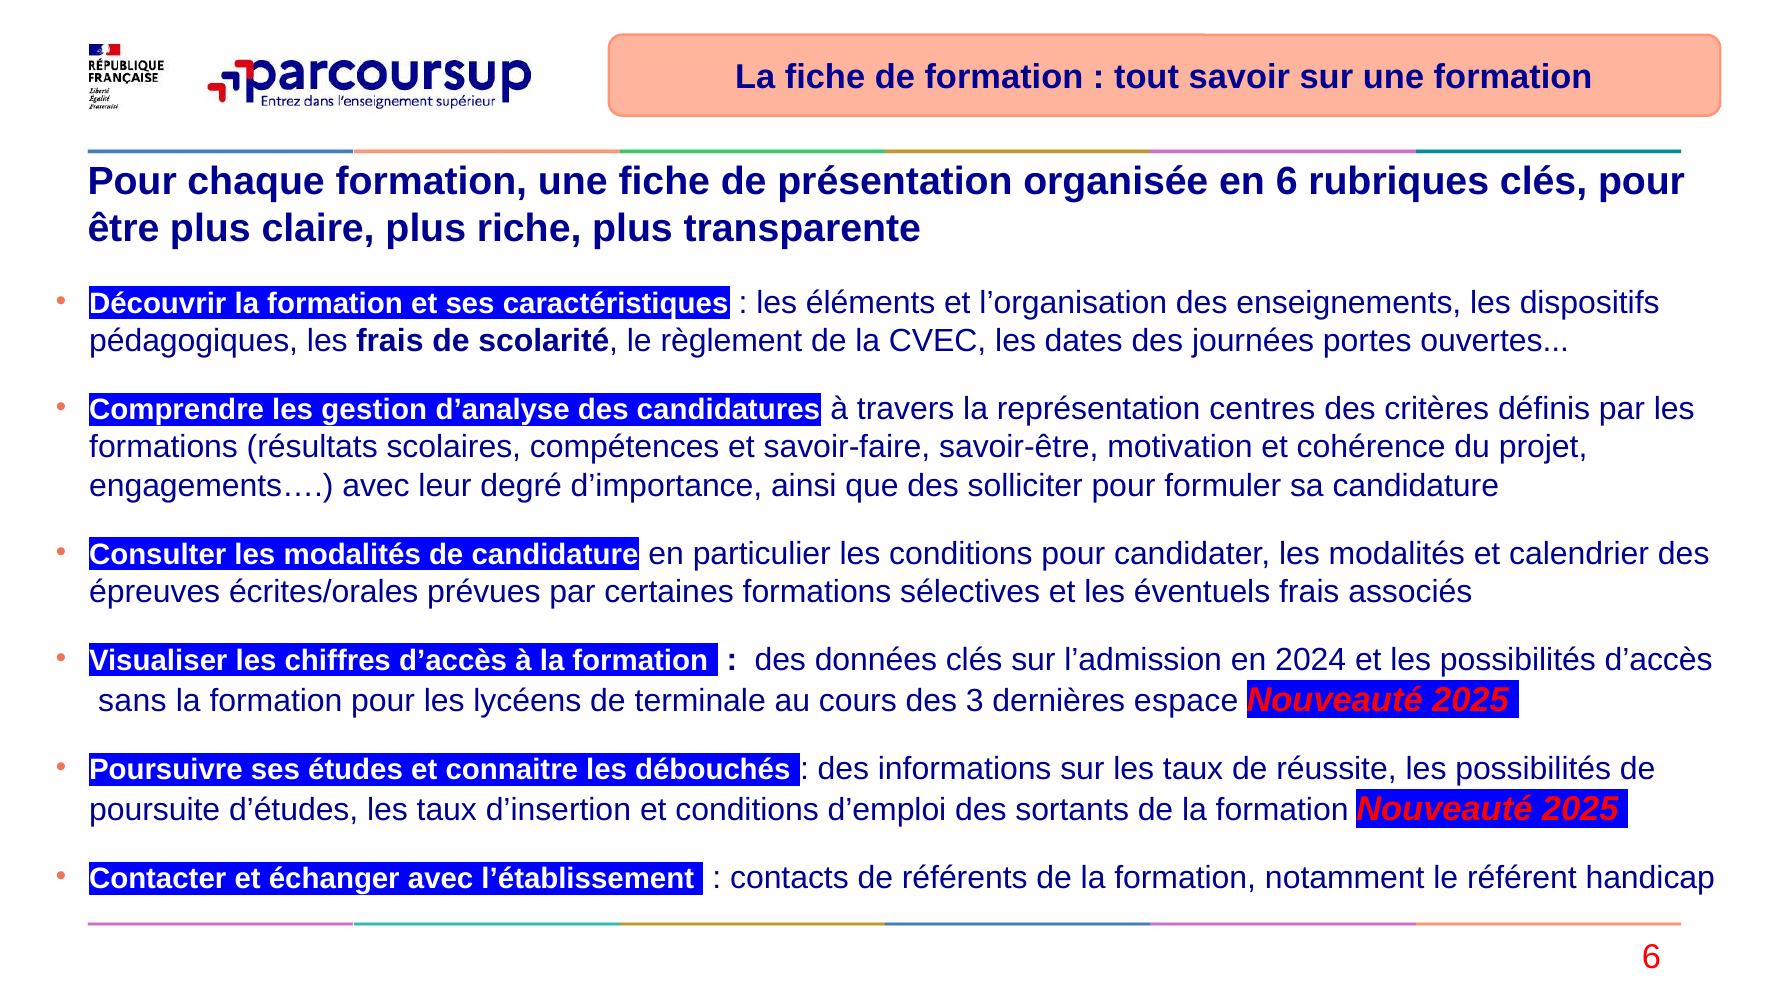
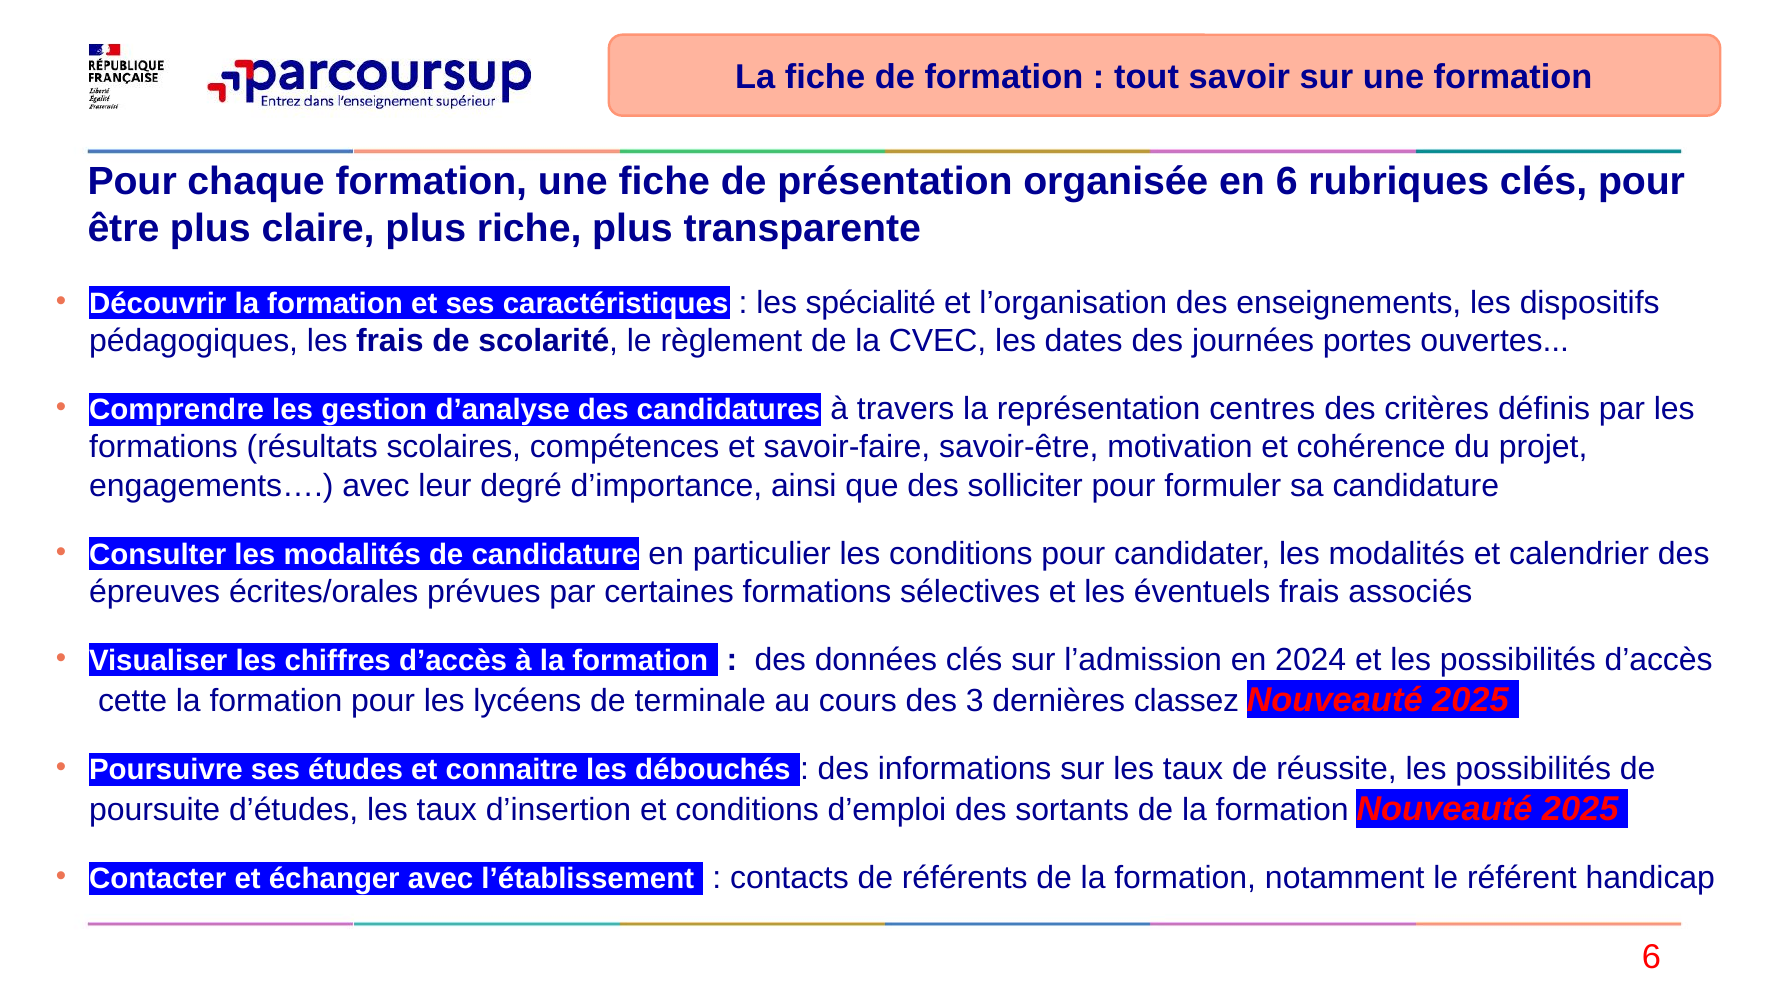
éléments: éléments -> spécialité (871, 303)
sans: sans -> cette (133, 701)
espace: espace -> classez (1186, 701)
